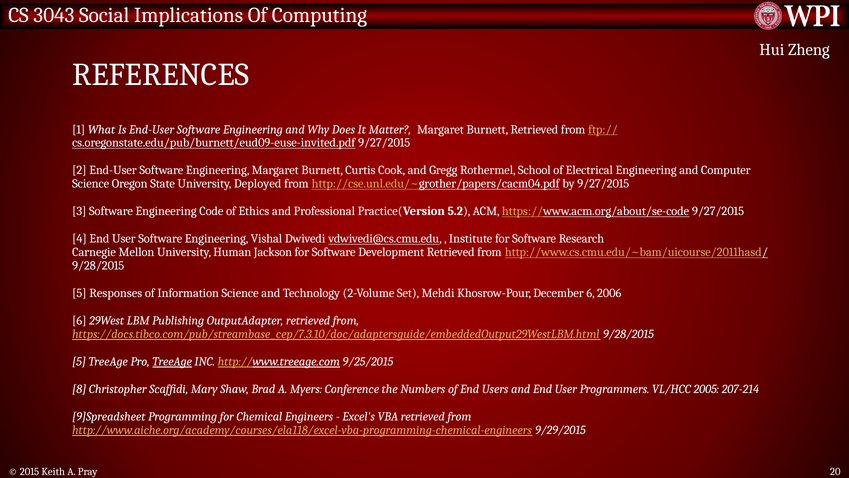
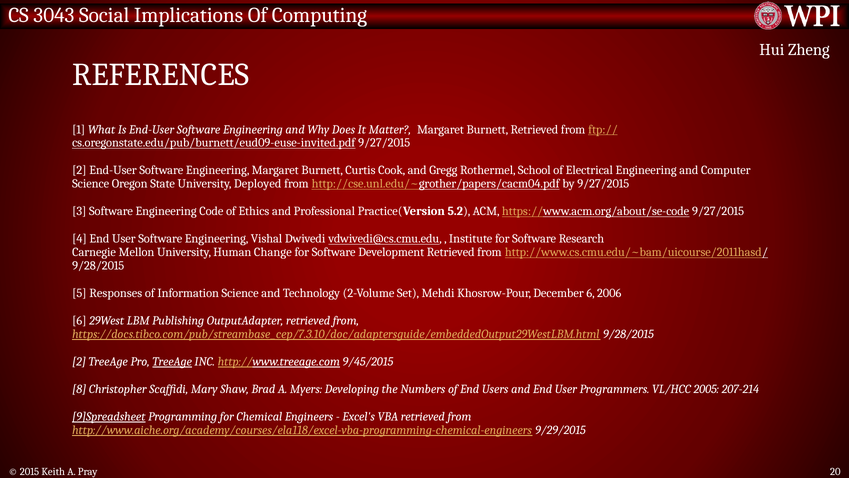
Jackson: Jackson -> Change (273, 252)
5: 5 -> 2 (79, 361)
9/25/2015: 9/25/2015 -> 9/45/2015 (368, 361)
Conference: Conference -> Developing (352, 389)
9]Spreadsheet underline: none -> present (109, 416)
